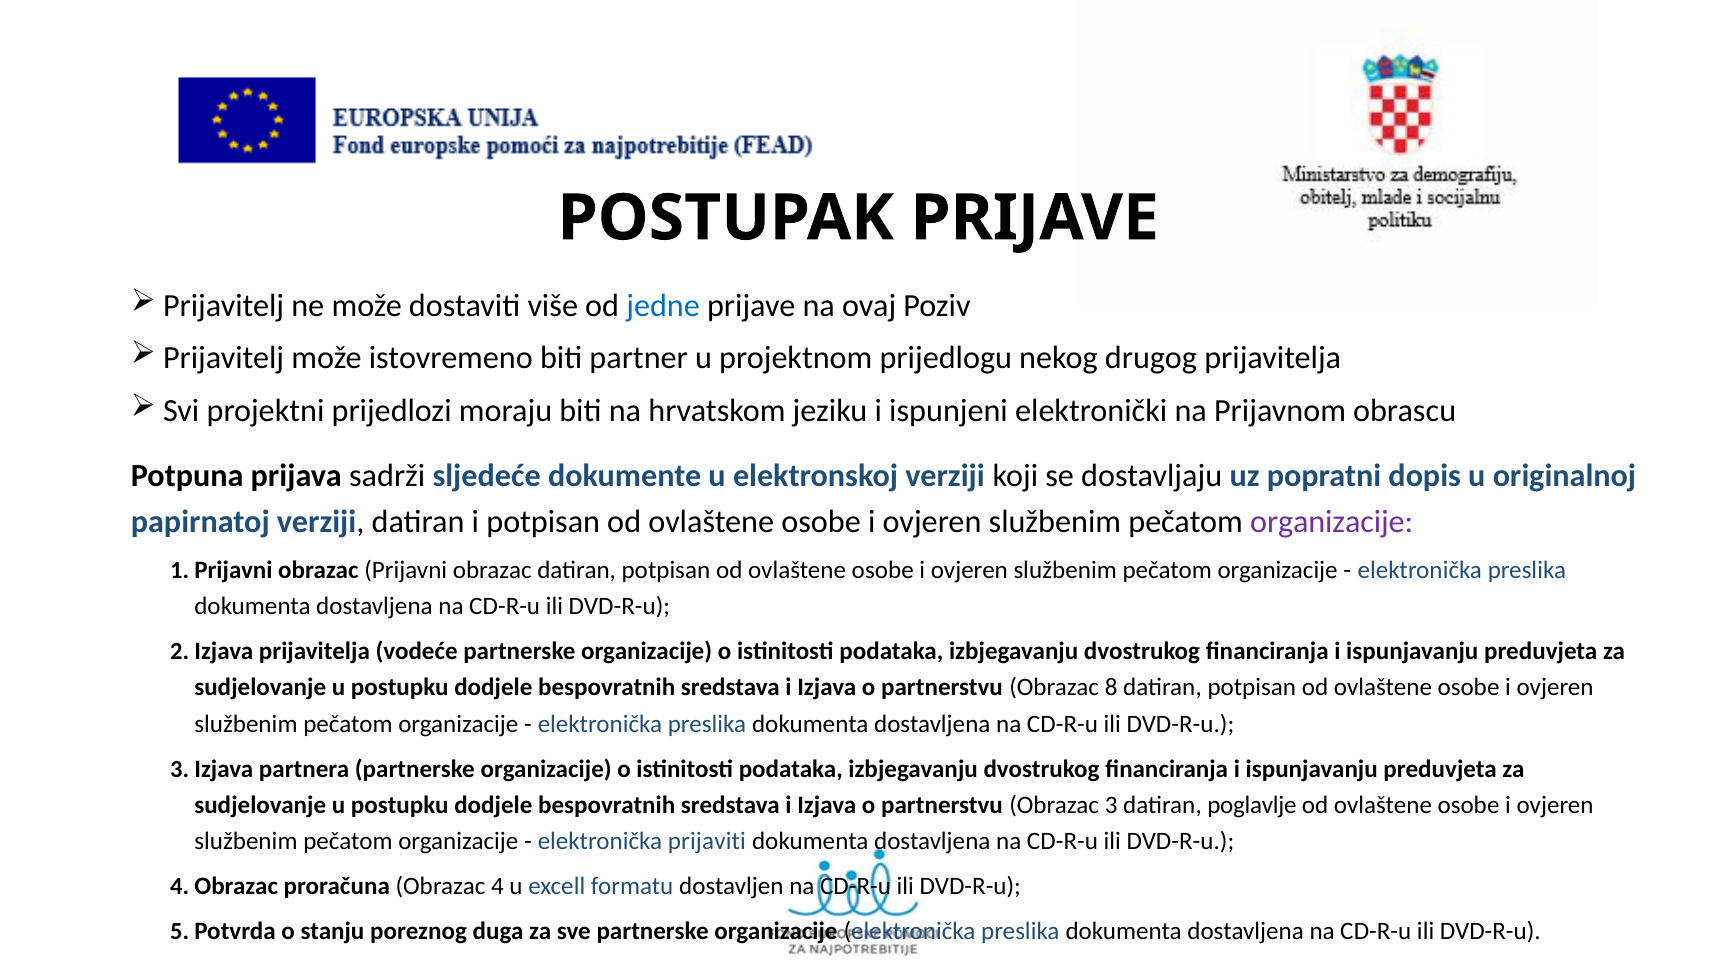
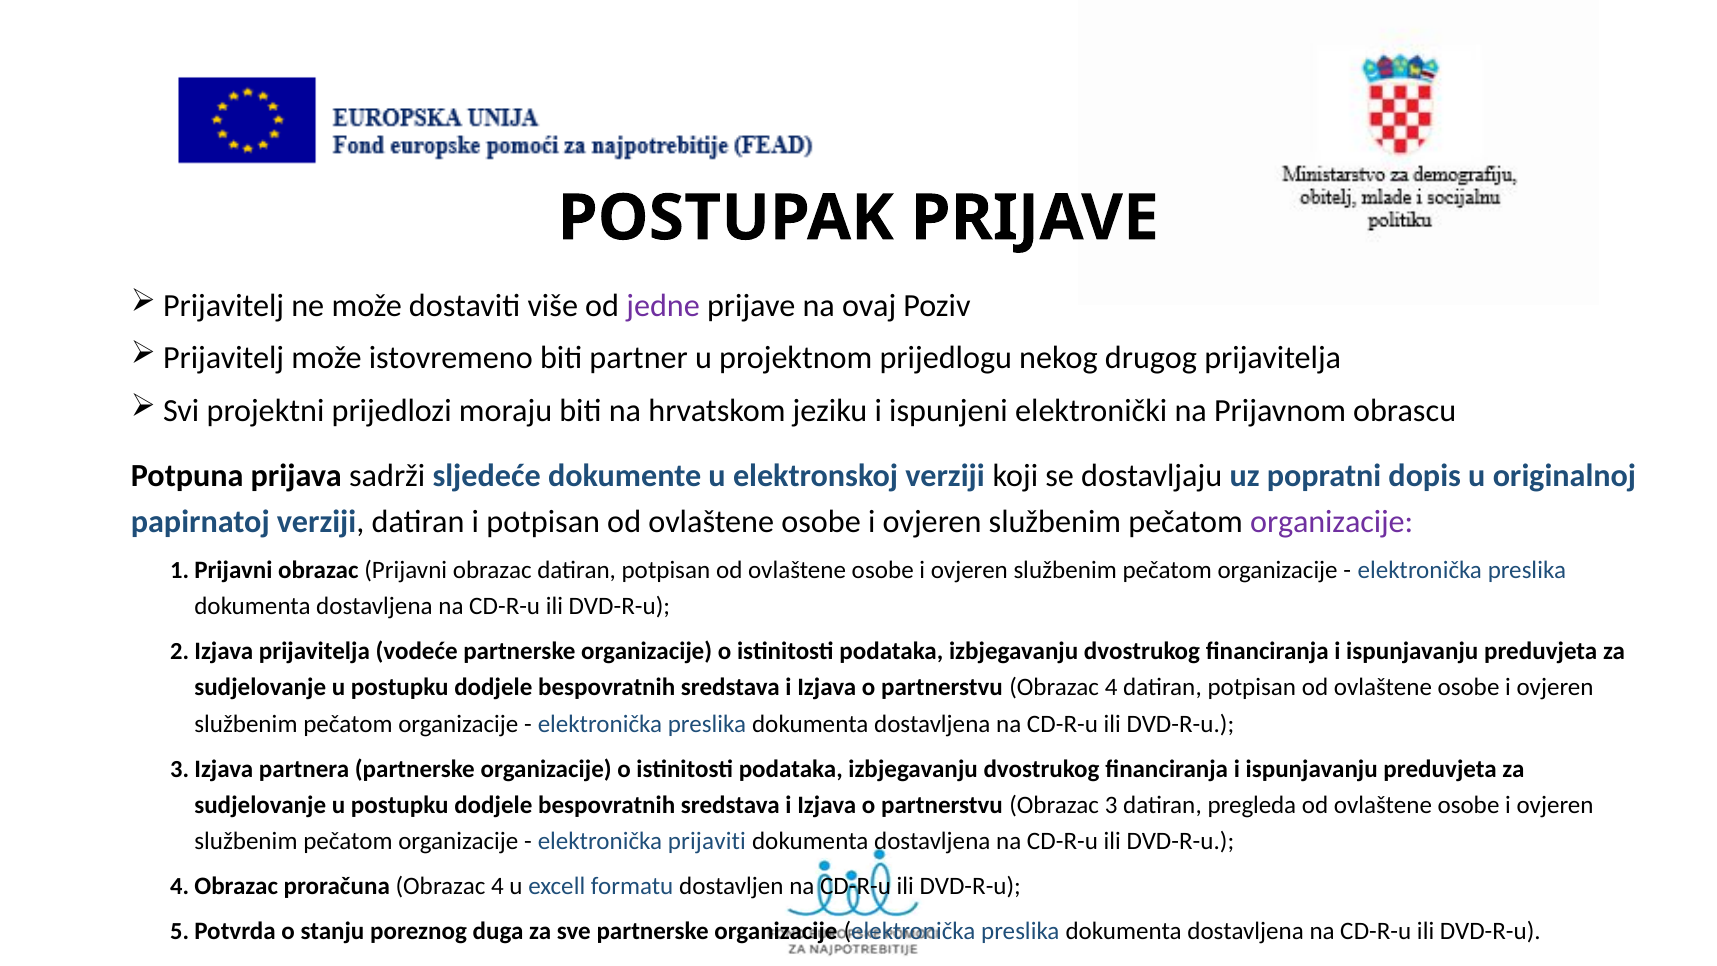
jedne colour: blue -> purple (663, 305)
partnerstvu Obrazac 8: 8 -> 4 (1111, 688)
poglavlje: poglavlje -> pregleda (1252, 805)
